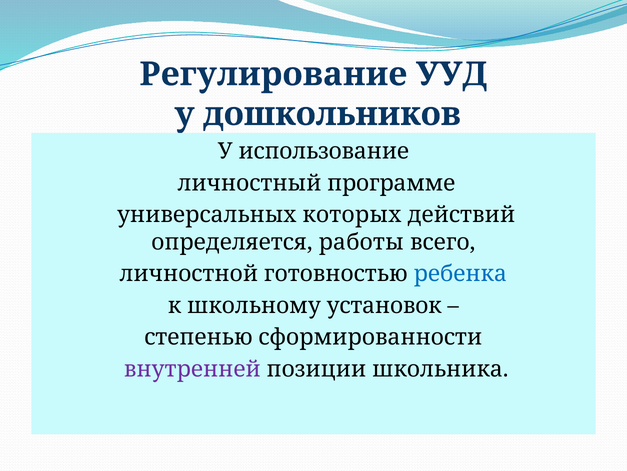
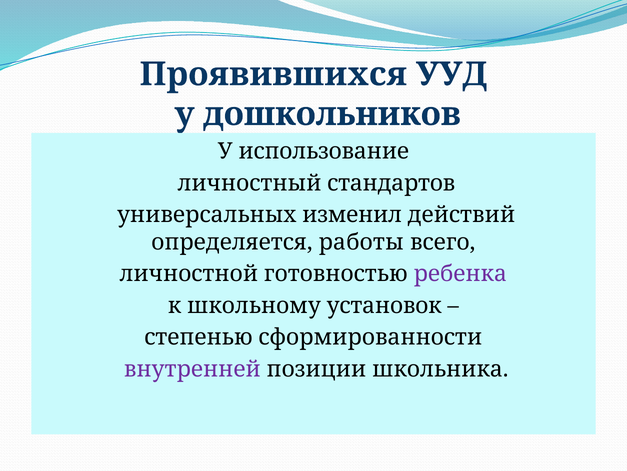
Регулирование: Регулирование -> Проявившихся (273, 74)
программе: программе -> стандартов (391, 183)
которых: которых -> изменил (352, 214)
ребенка colour: blue -> purple (460, 273)
